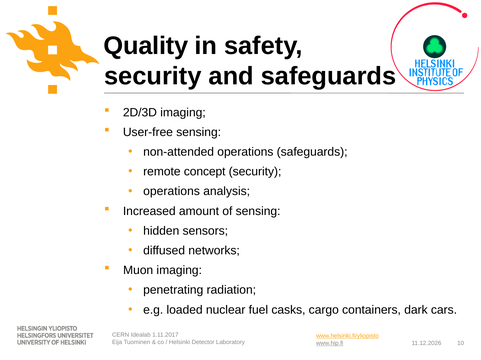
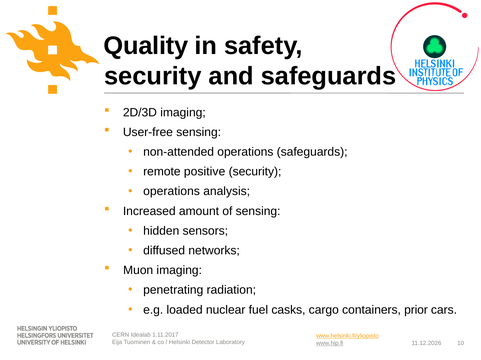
concept: concept -> positive (205, 172)
dark: dark -> prior (416, 310)
